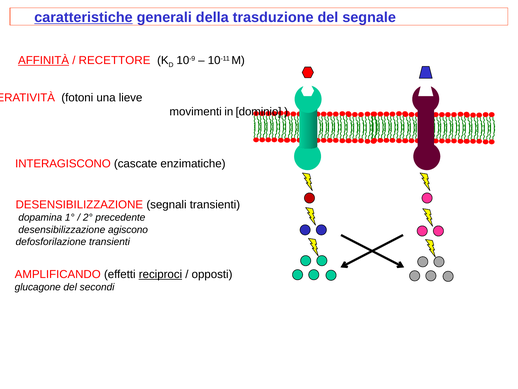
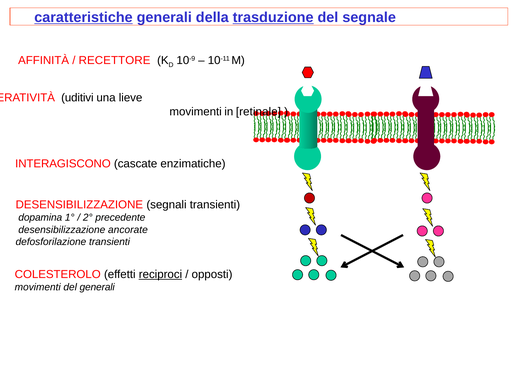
trasduzione underline: none -> present (273, 17)
AFFINITÀ underline: present -> none (44, 60)
fotoni: fotoni -> uditivi (77, 98)
dominio: dominio -> retinale (258, 111)
agiscono: agiscono -> ancorate (128, 229)
AMPLIFICANDO: AMPLIFICANDO -> COLESTEROLO (58, 274)
glucagone: glucagone -> movimenti (38, 287)
del secondi: secondi -> generali (97, 287)
